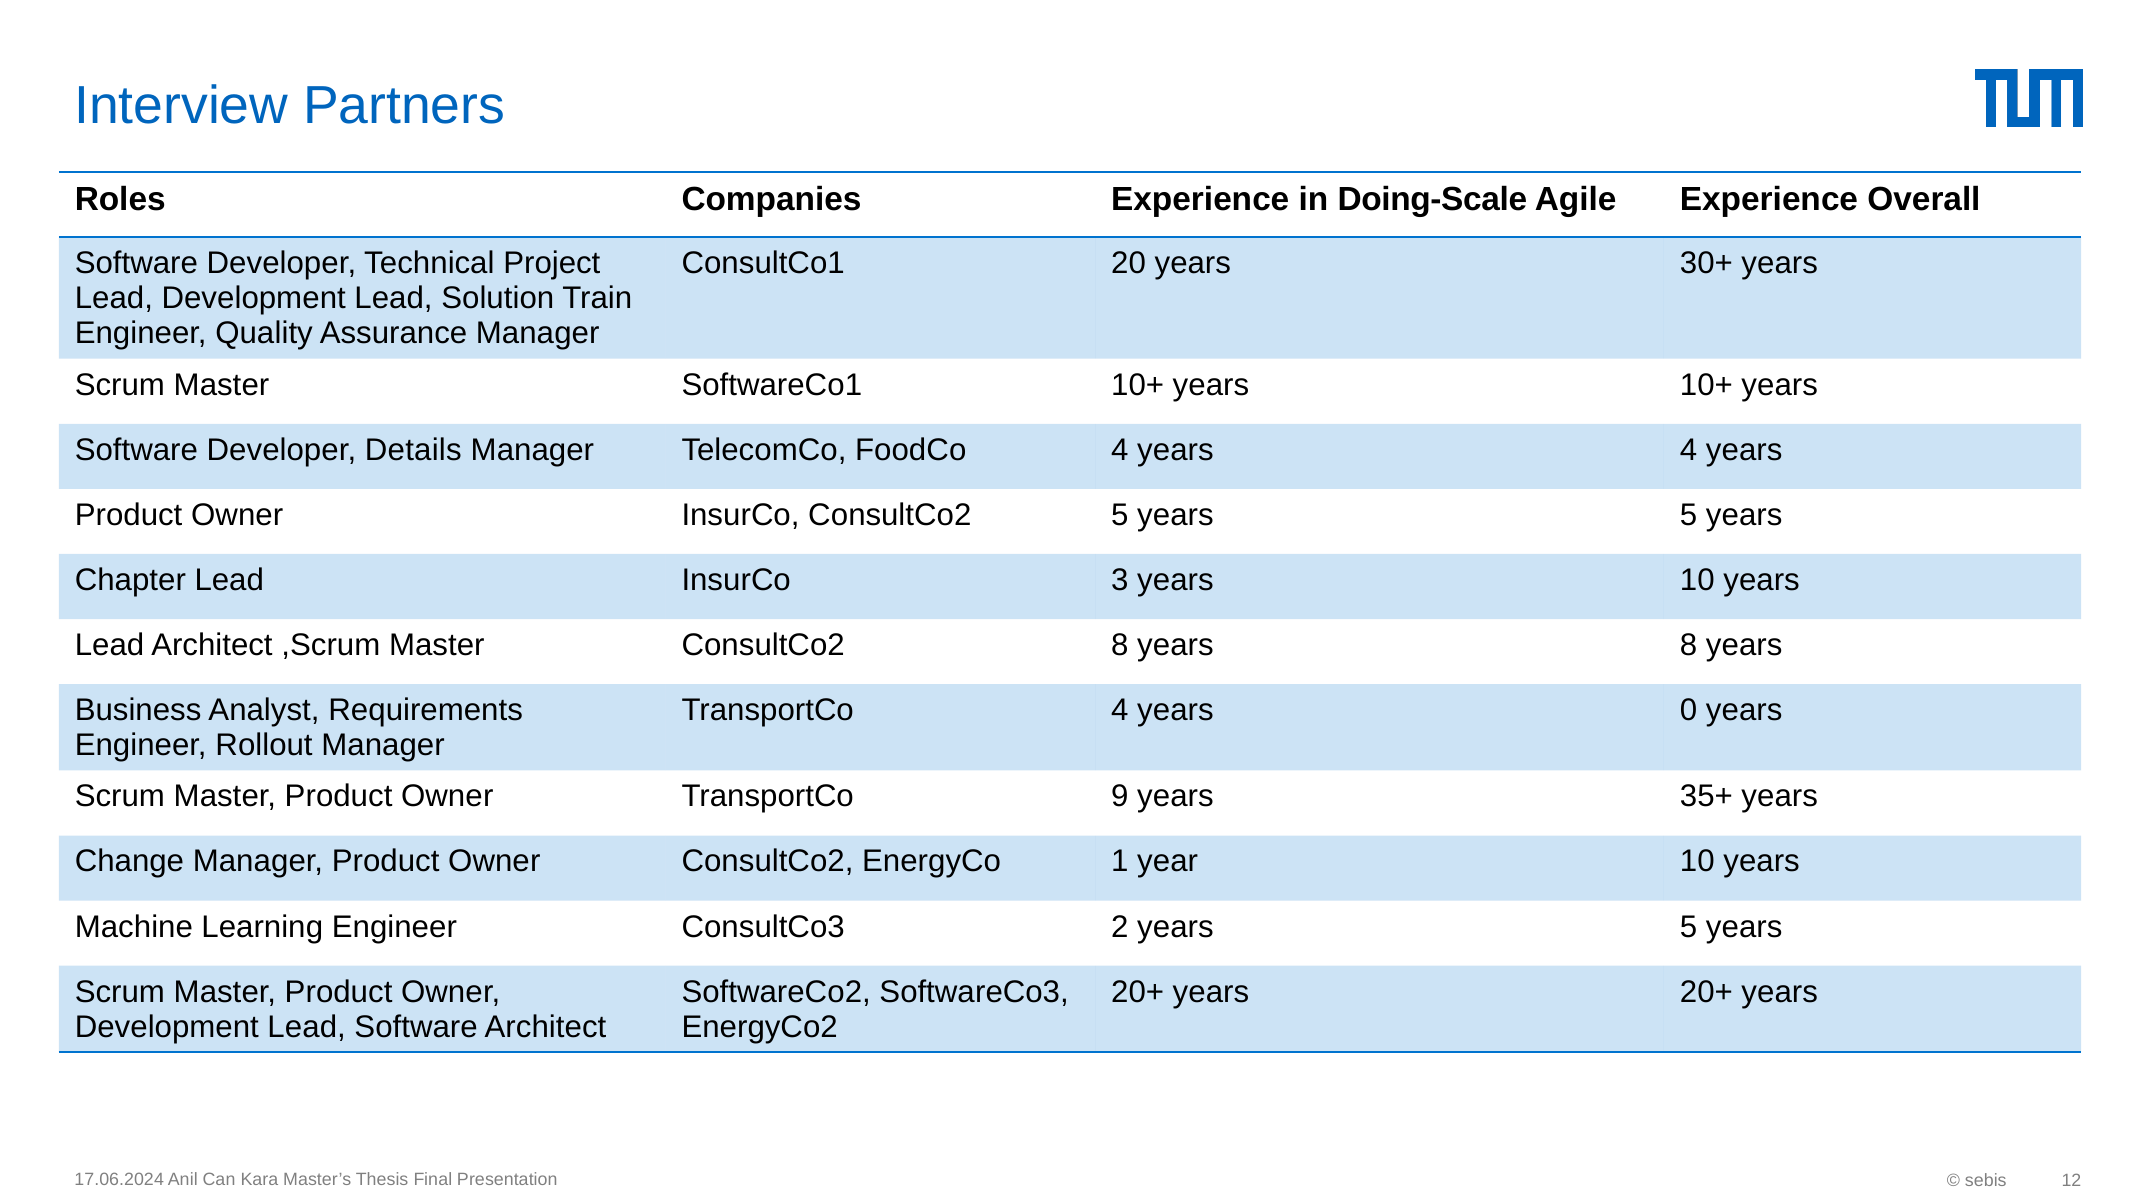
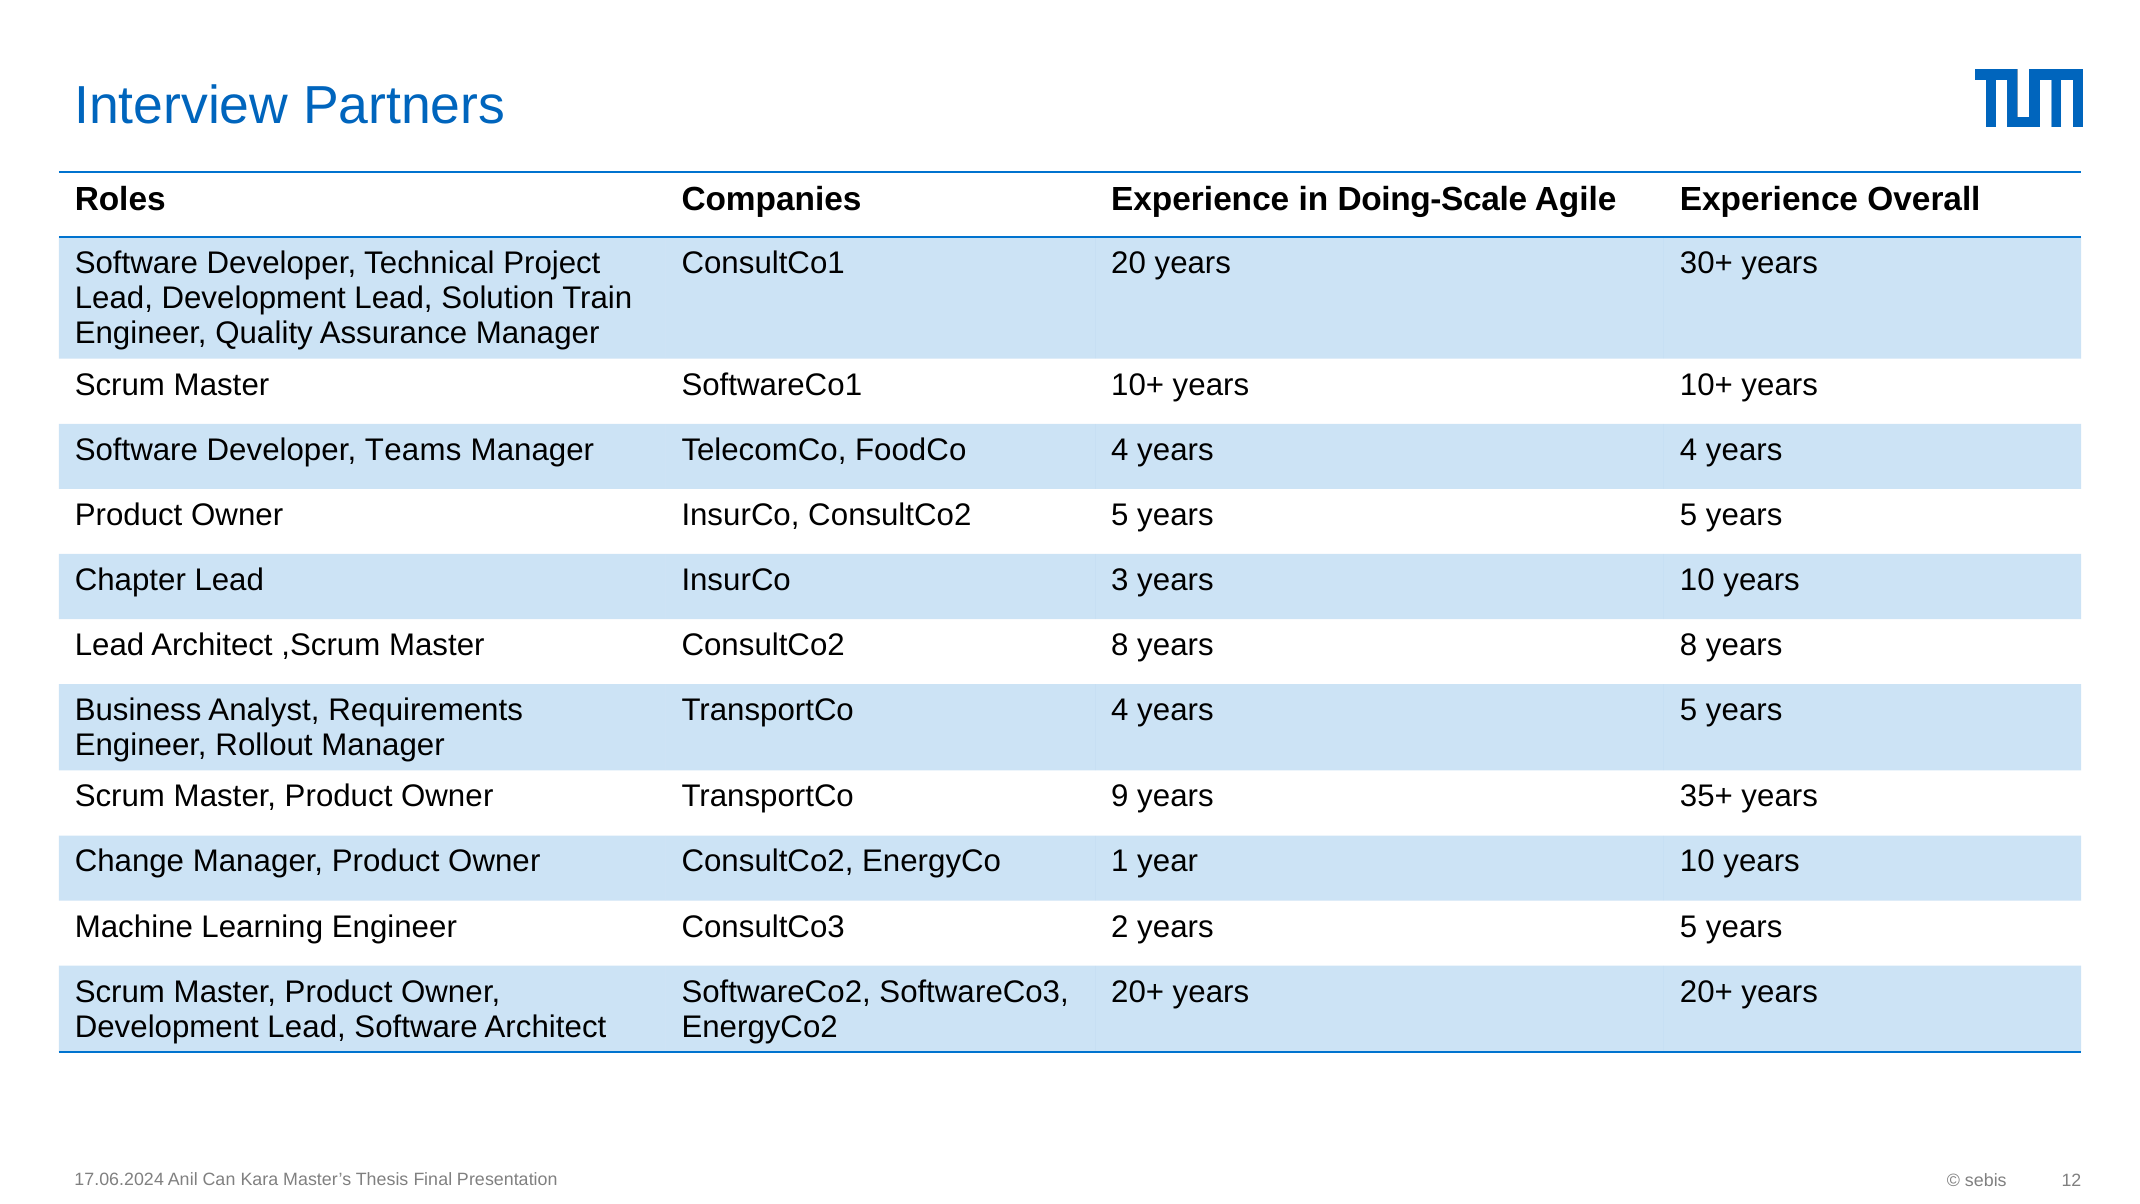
Details: Details -> Teams (413, 450)
4 years 0: 0 -> 5 (1689, 710)
